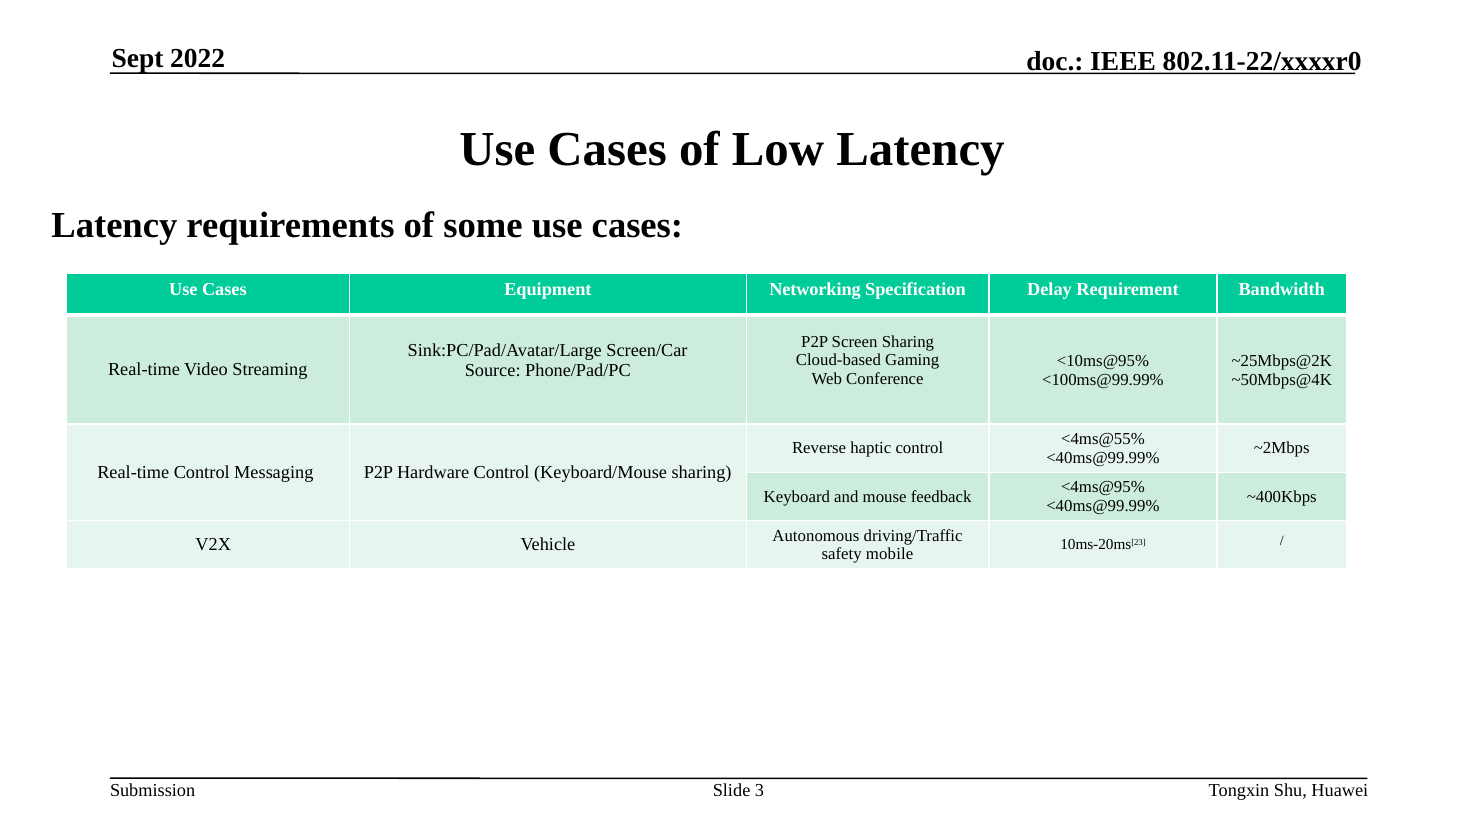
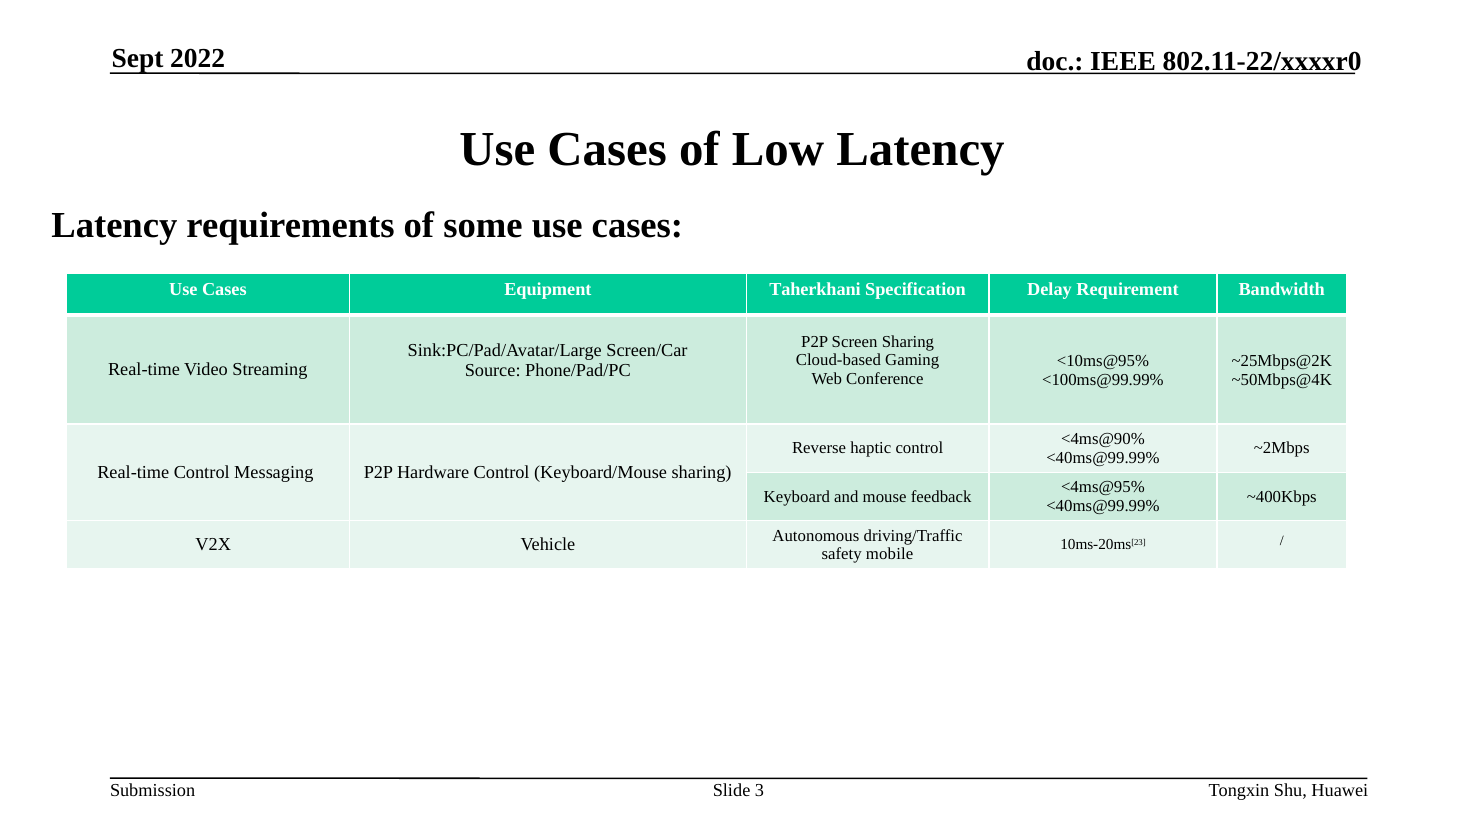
Networking: Networking -> Taherkhani (815, 289)
<4ms@55%: <4ms@55% -> <4ms@90% (1103, 439)
